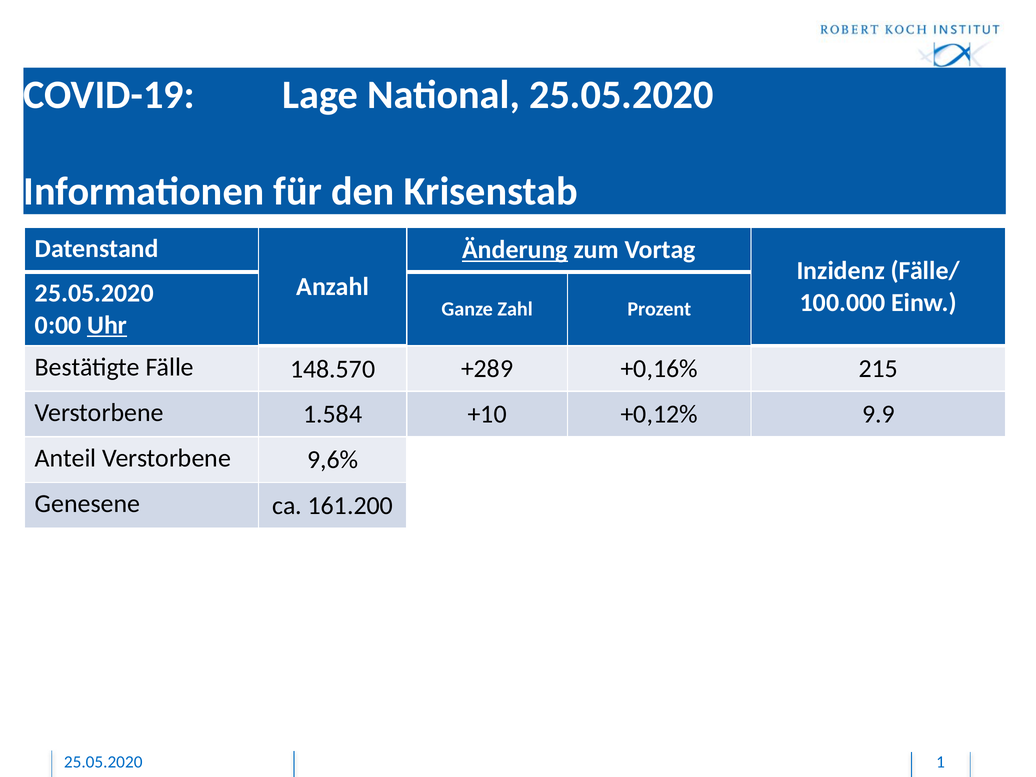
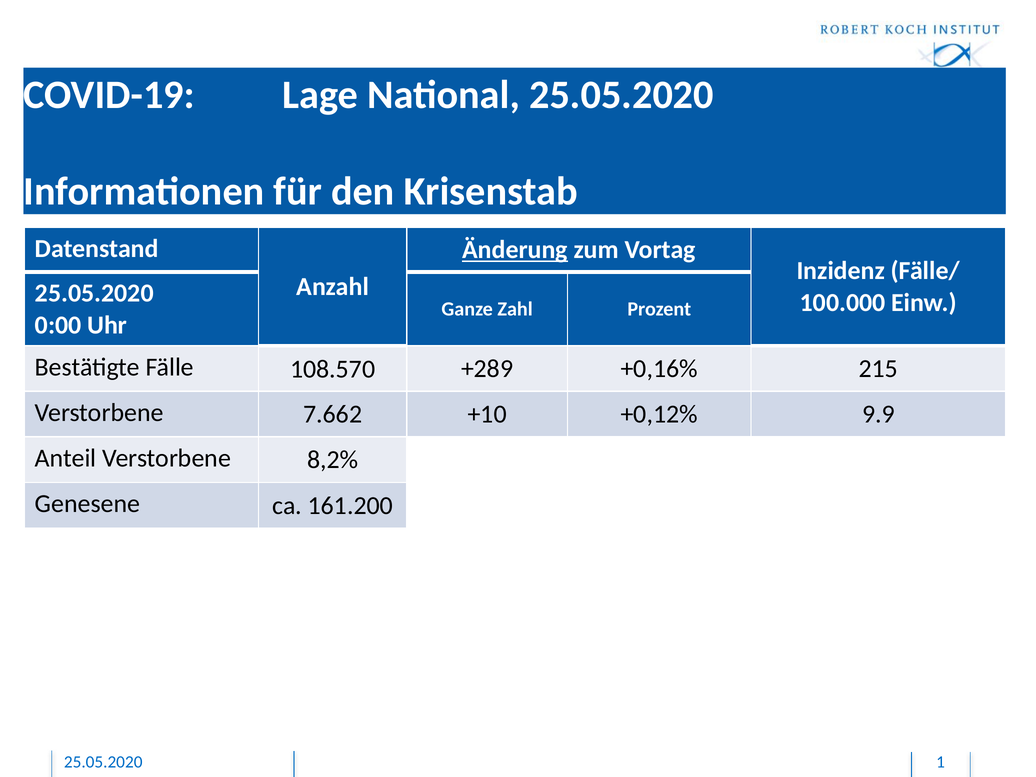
Uhr underline: present -> none (107, 325)
148.570: 148.570 -> 108.570 (333, 369)
1.584: 1.584 -> 7.662 (333, 414)
9,6%: 9,6% -> 8,2% (333, 460)
